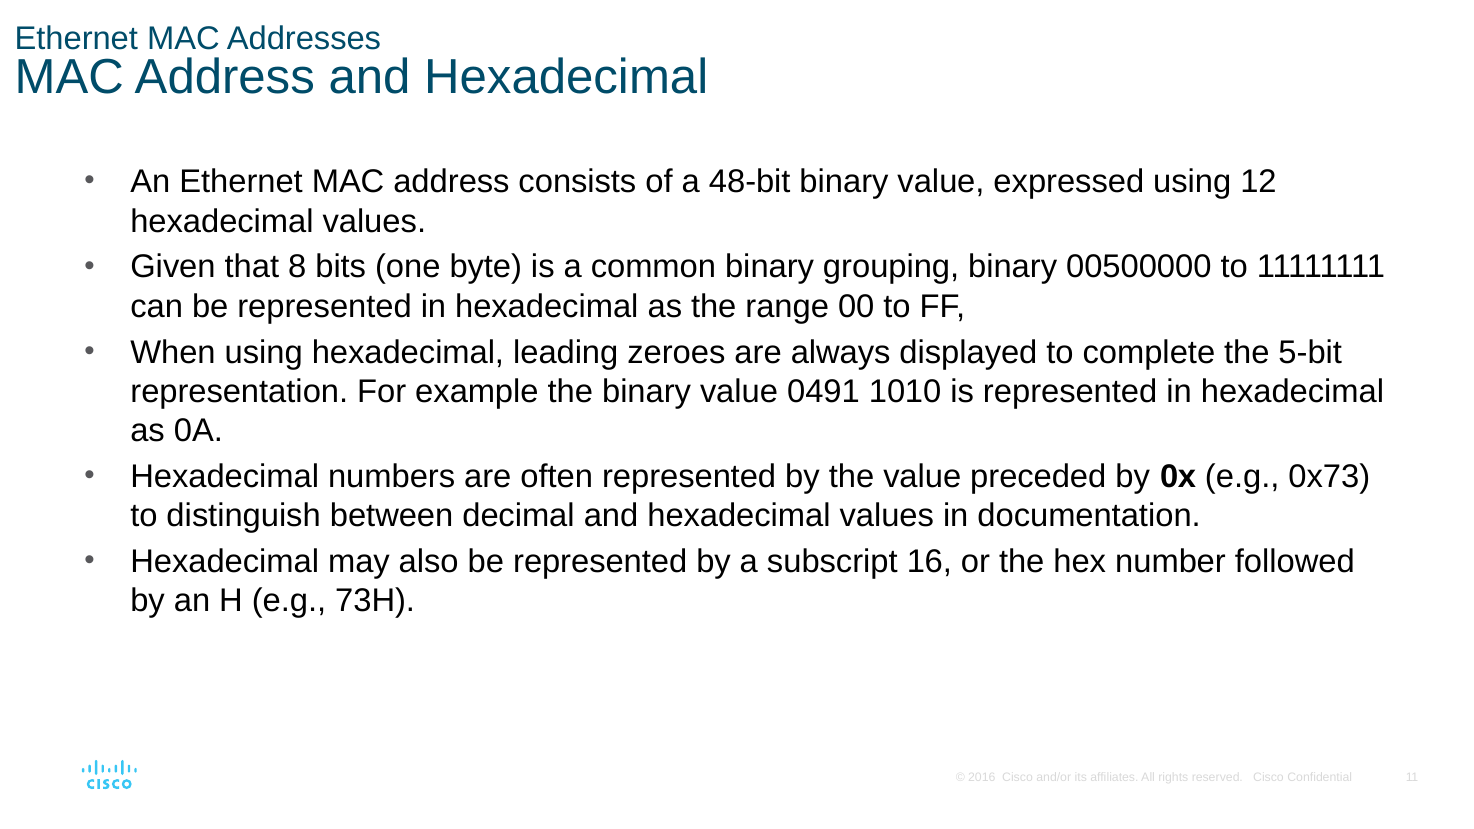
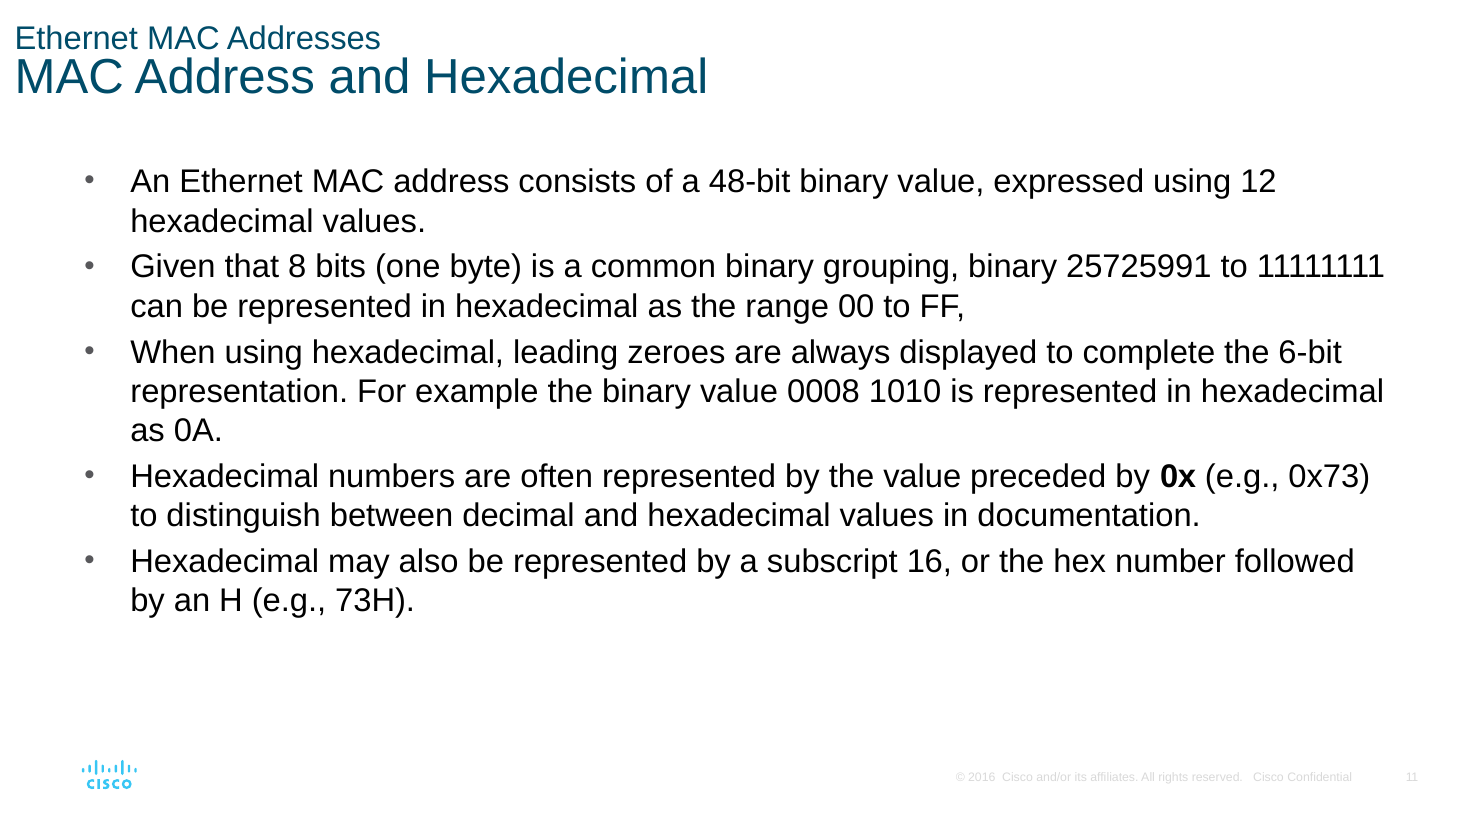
00500000: 00500000 -> 25725991 (1139, 267)
5-bit: 5-bit -> 6-bit (1310, 352)
0491: 0491 -> 0008 (823, 392)
